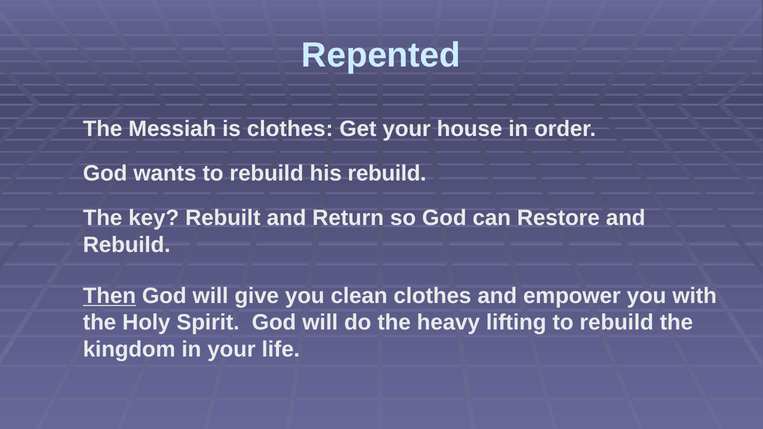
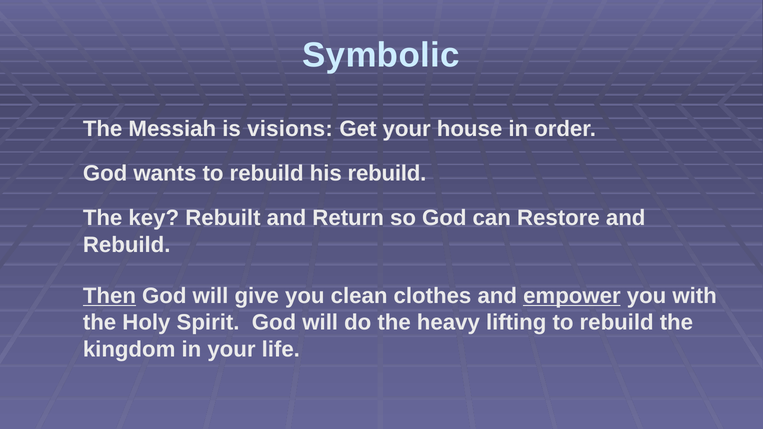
Repented: Repented -> Symbolic (381, 55)
is clothes: clothes -> visions (290, 129)
empower underline: none -> present (572, 296)
